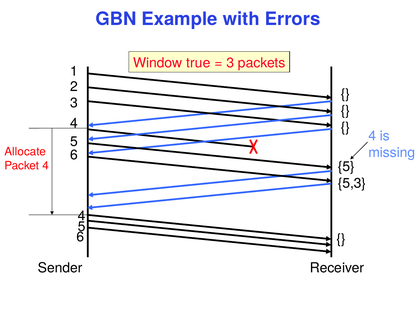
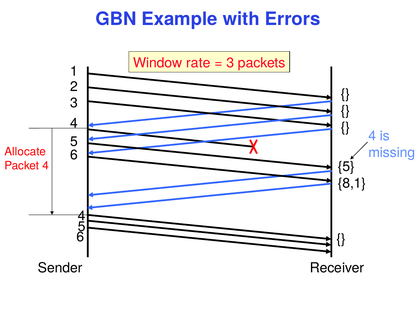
true: true -> rate (198, 63)
5,3: 5,3 -> 8,1 (352, 183)
